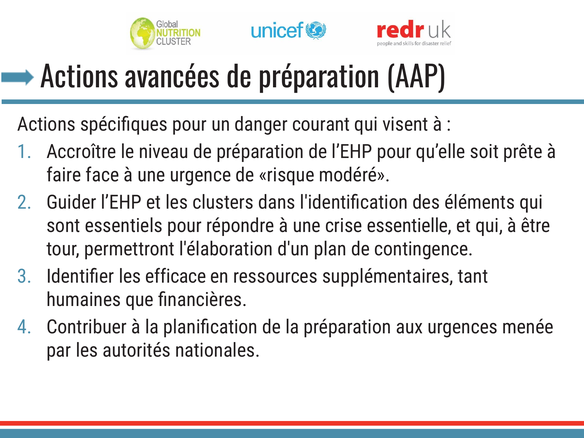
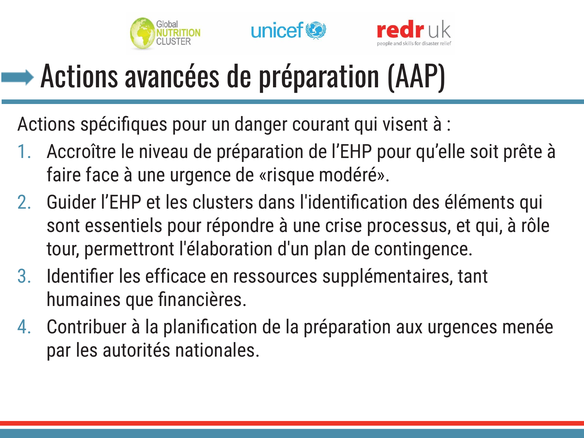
essentielle: essentielle -> processus (409, 226)
être: être -> rôle (536, 226)
